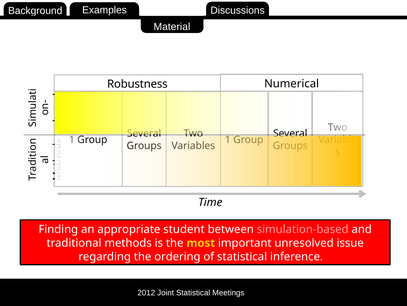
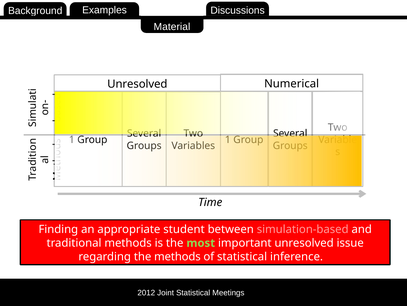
Robustness: Robustness -> Unresolved (137, 84)
most colour: yellow -> light green (201, 243)
the ordering: ordering -> methods (177, 256)
